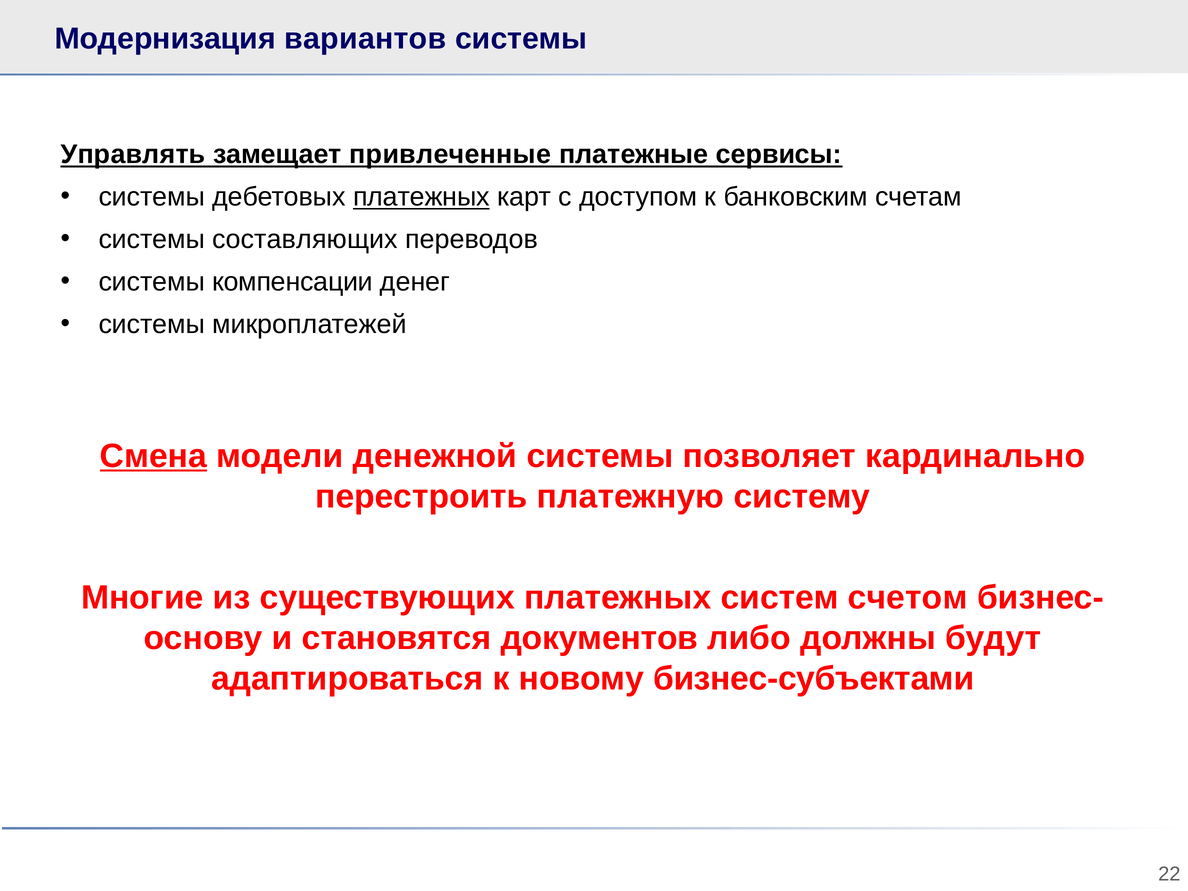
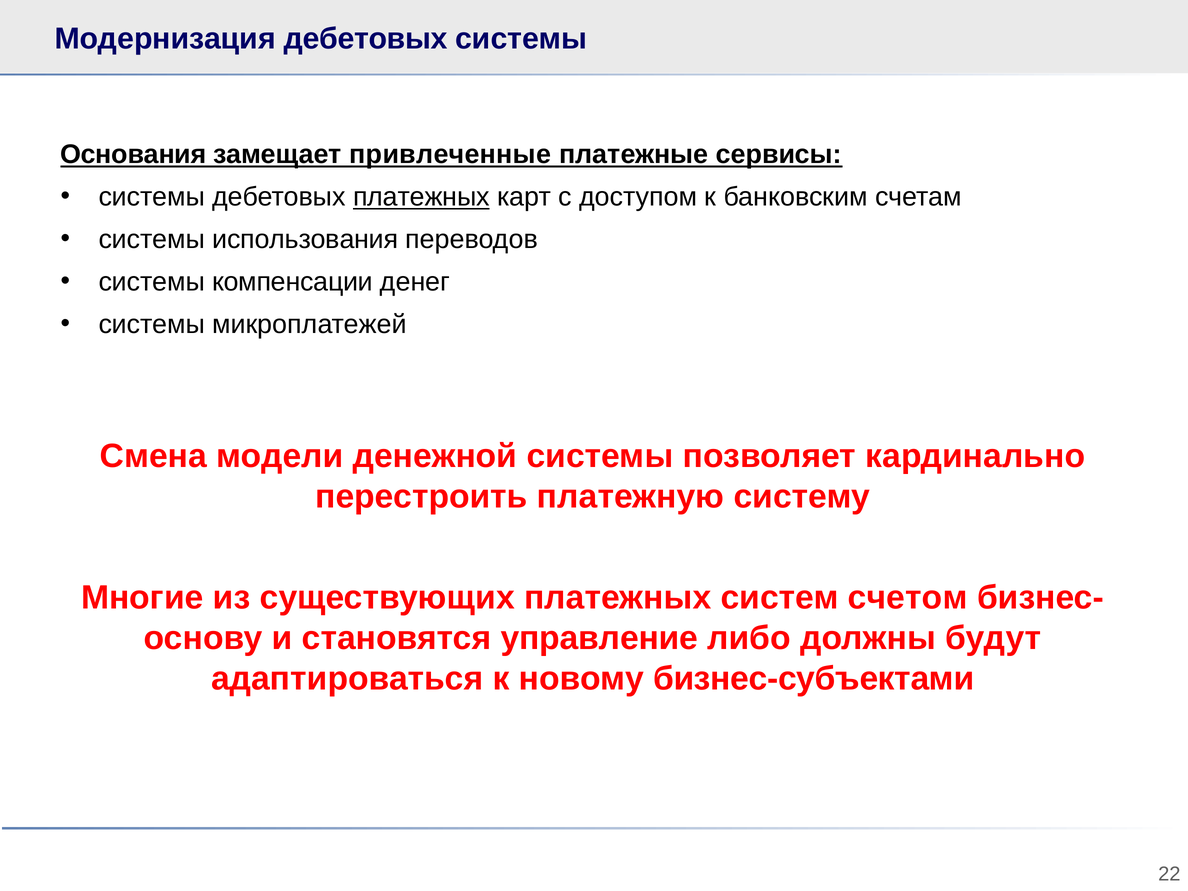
Модернизация вариантов: вариантов -> дебетовых (366, 39)
Управлять: Управлять -> Основания (133, 155)
составляющих: составляющих -> использования (305, 239)
Смена underline: present -> none (153, 456)
документов: документов -> управление (599, 638)
